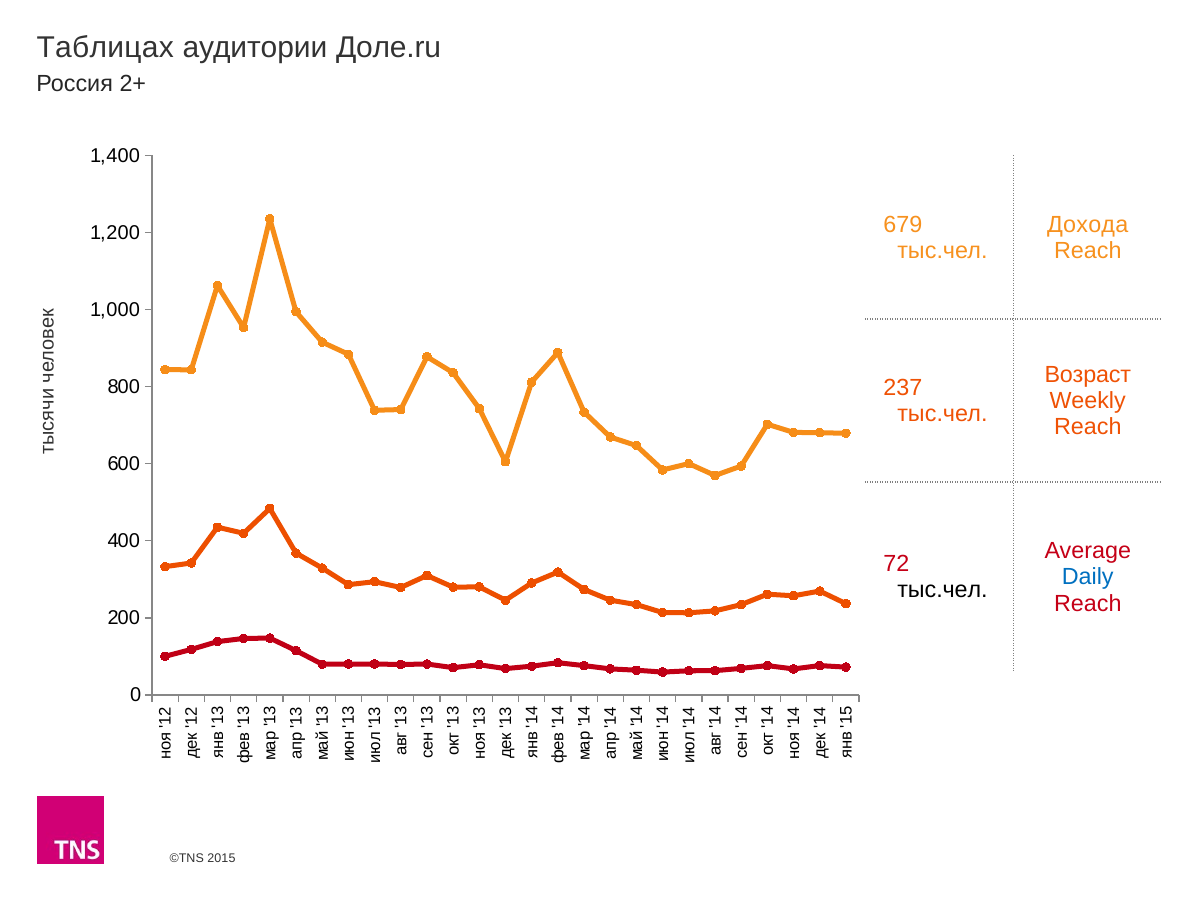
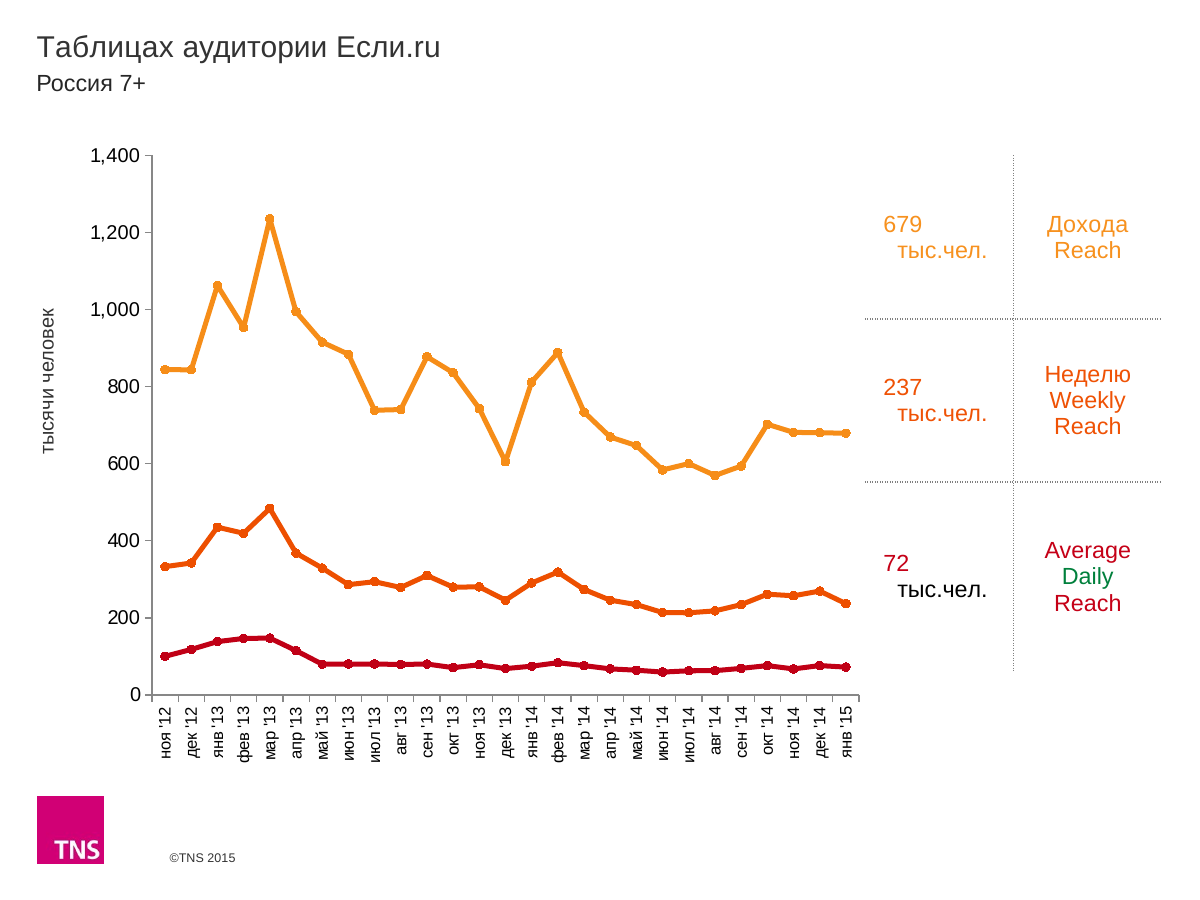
Доле.ru: Доле.ru -> Если.ru (388, 48)
2+: 2+ -> 7+ (133, 84)
Возраст: Возраст -> Неделю (1088, 375)
Daily colour: blue -> green (1088, 577)
